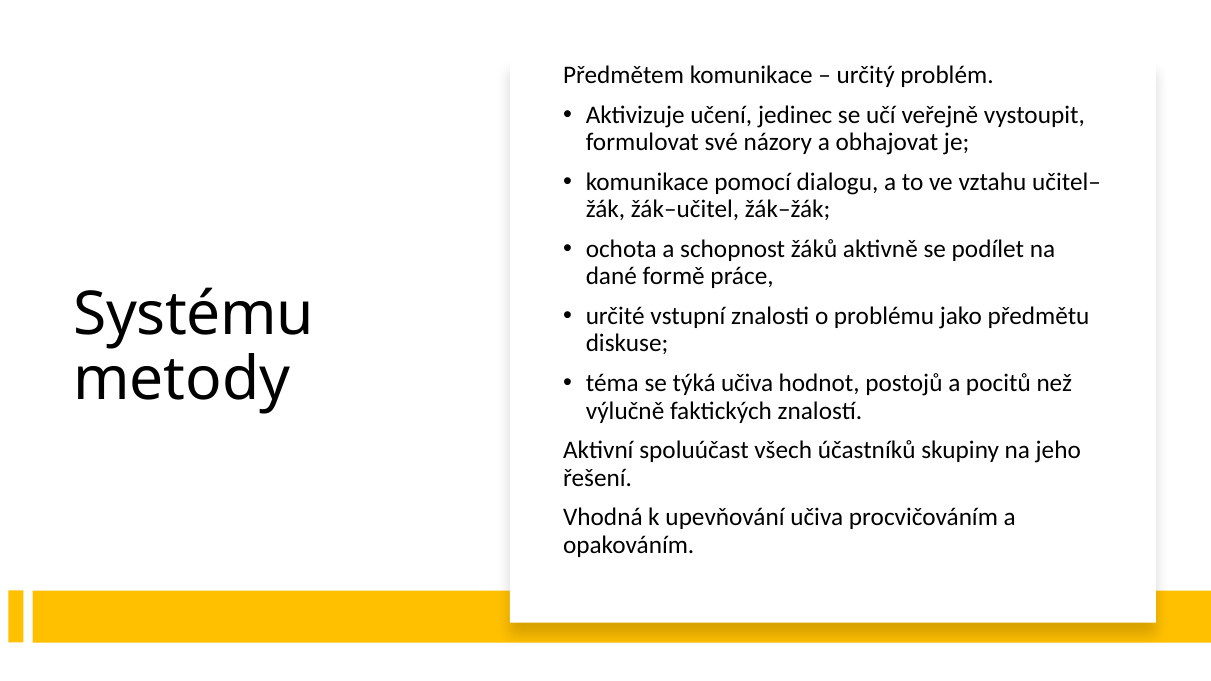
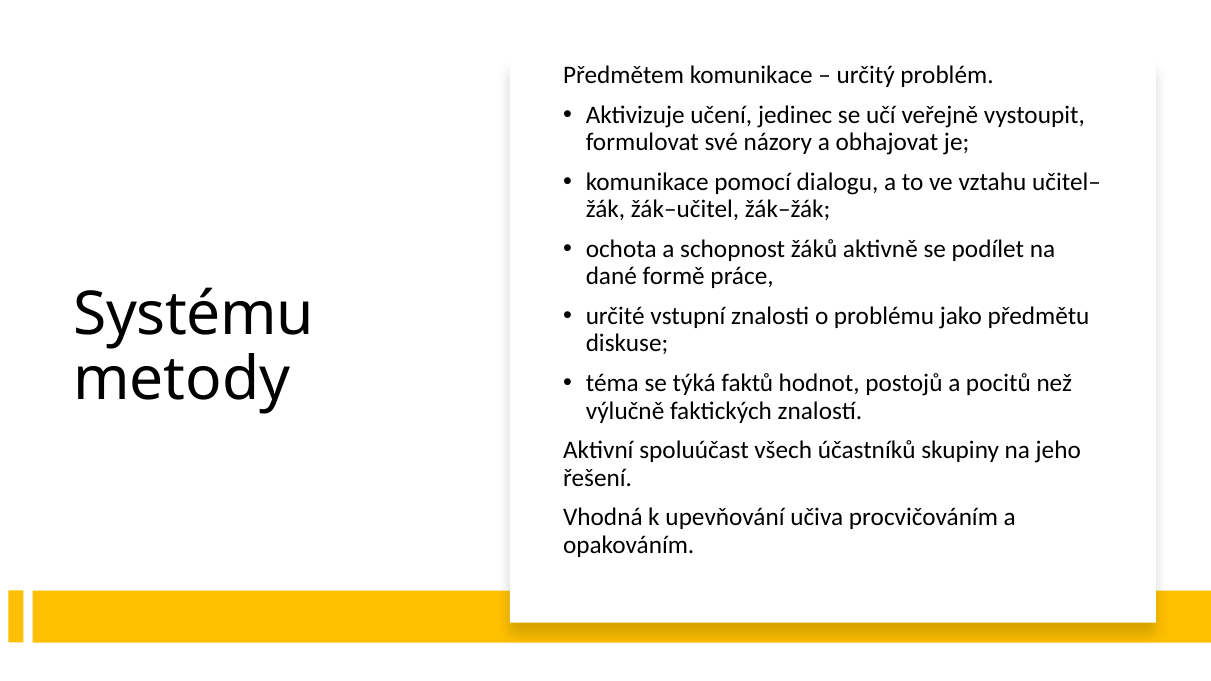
týká učiva: učiva -> faktů (747, 384)
